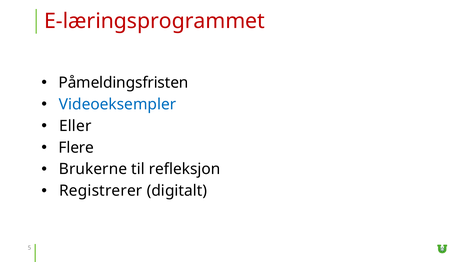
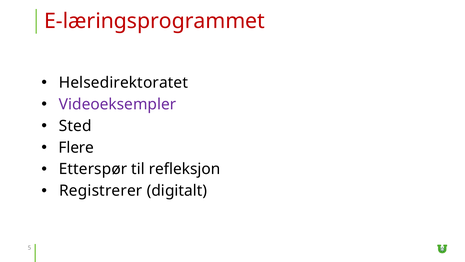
Påmeldingsfristen: Påmeldingsfristen -> Helsedirektoratet (123, 83)
Videoeksempler colour: blue -> purple (118, 104)
Eller: Eller -> Sted (75, 126)
Brukerne: Brukerne -> Etterspør (93, 169)
